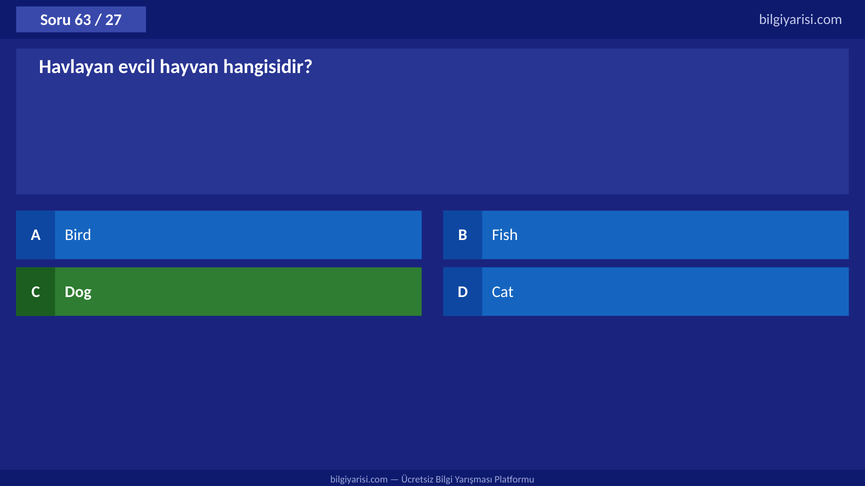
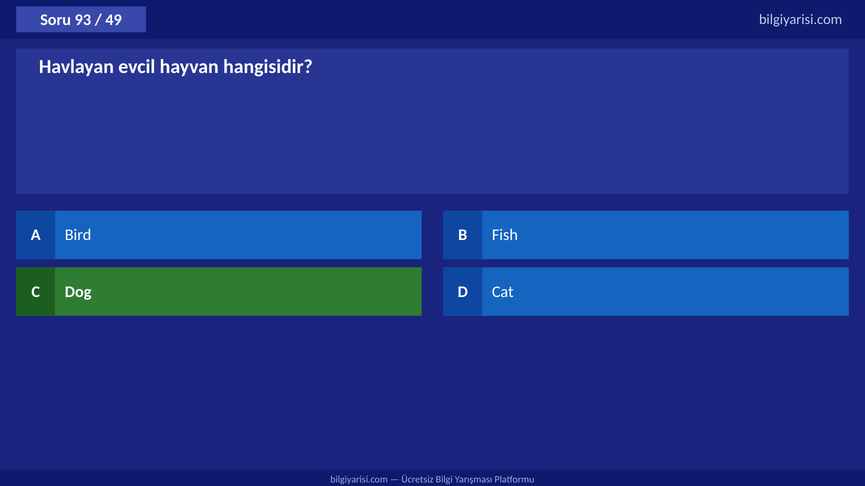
63: 63 -> 93 (83, 20)
27: 27 -> 49 (114, 20)
